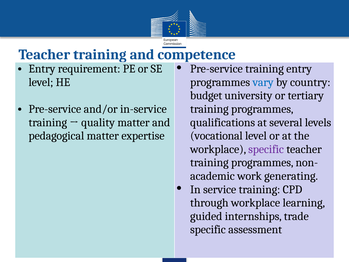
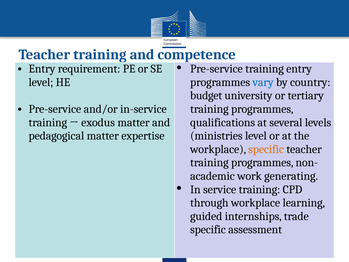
quality: quality -> exodus (98, 122)
vocational: vocational -> ministries (216, 136)
specific colour: purple -> orange (266, 149)
